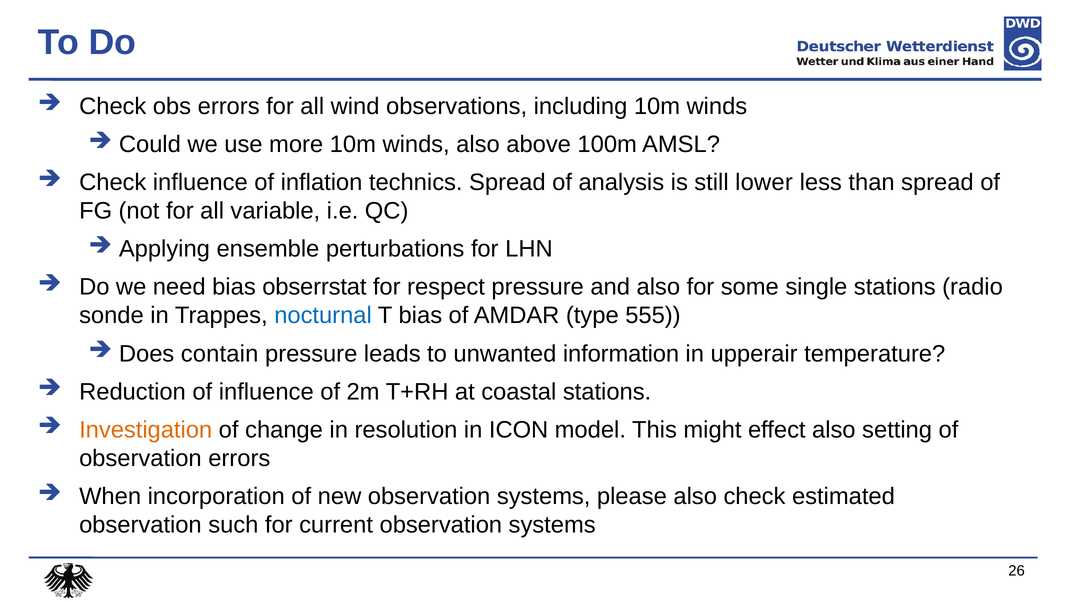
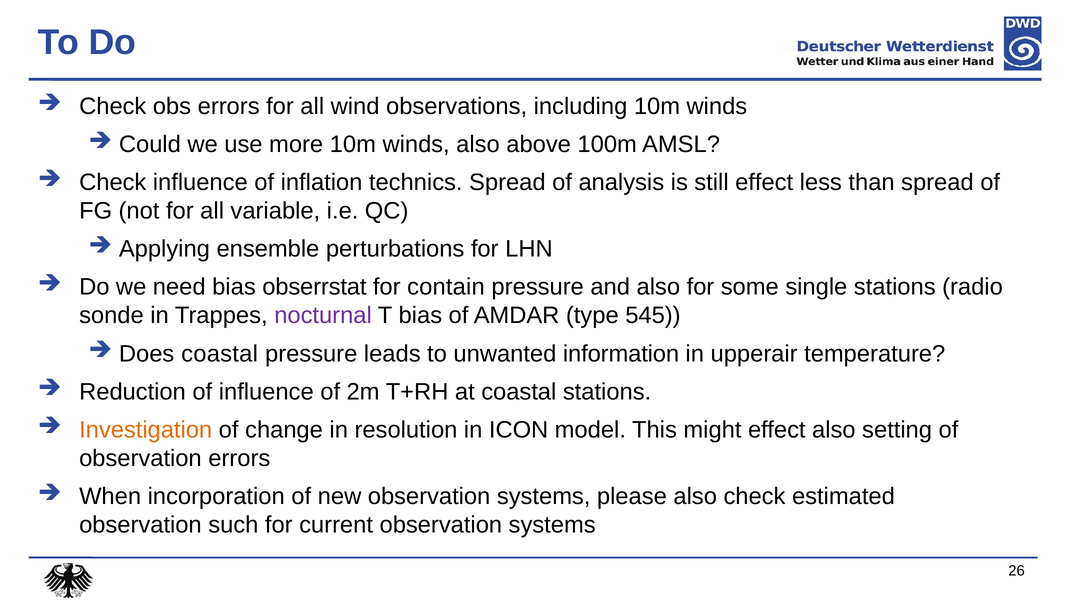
still lower: lower -> effect (764, 183)
respect: respect -> contain (446, 287)
nocturnal colour: blue -> purple (323, 316)
555: 555 -> 545 (653, 316)
Does contain: contain -> coastal (220, 354)
